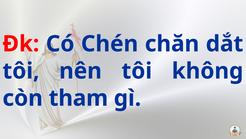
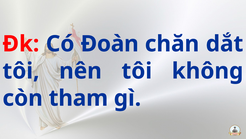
Chén: Chén -> Đoàn (110, 44)
